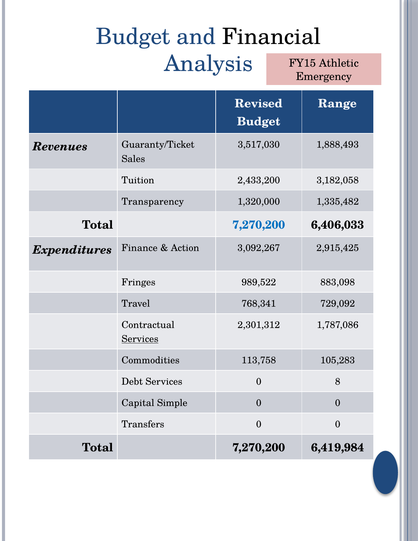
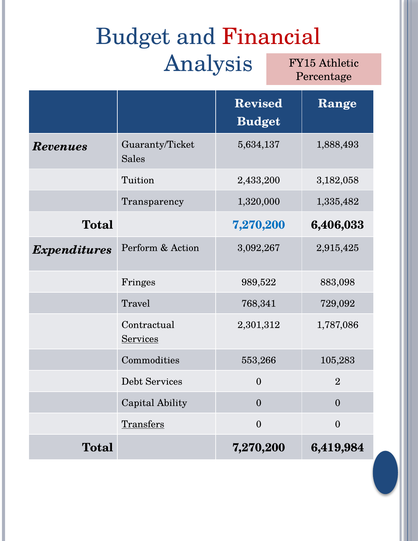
Financial colour: black -> red (272, 37)
Emergency: Emergency -> Percentage (324, 76)
3,517,030: 3,517,030 -> 5,634,137 (259, 145)
Finance: Finance -> Perform (140, 248)
113,758: 113,758 -> 553,266 (259, 360)
8: 8 -> 2 (338, 382)
Simple: Simple -> Ability (172, 403)
Transfers underline: none -> present (143, 424)
